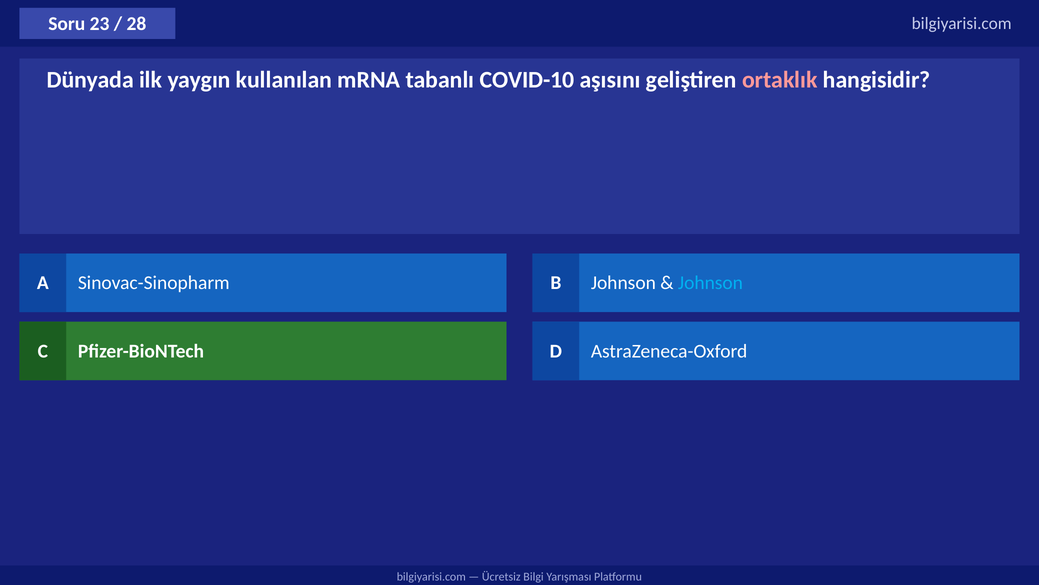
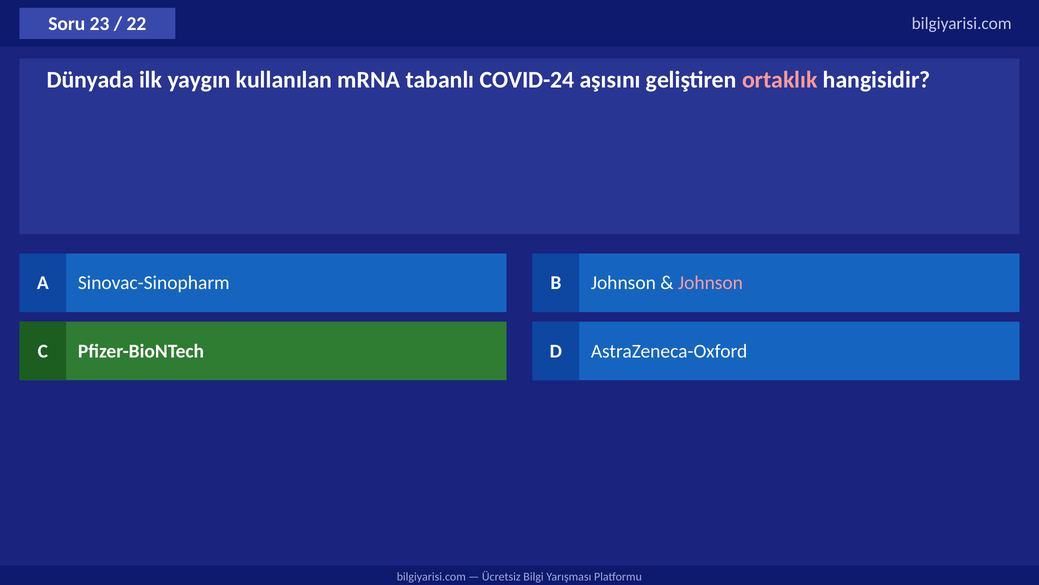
28: 28 -> 22 (136, 24)
COVID-10: COVID-10 -> COVID-24 (527, 80)
Johnson colour: light blue -> pink (710, 283)
